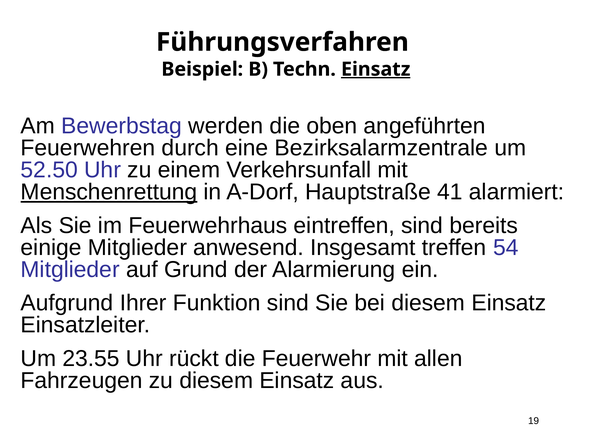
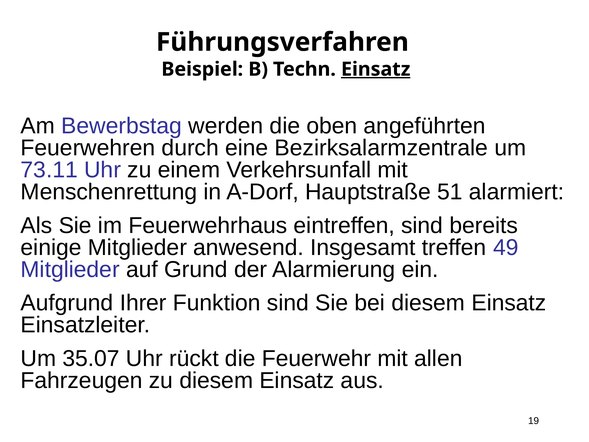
52.50: 52.50 -> 73.11 (49, 170)
Menschenrettung underline: present -> none (109, 192)
41: 41 -> 51 (450, 192)
54: 54 -> 49 (506, 247)
23.55: 23.55 -> 35.07 (91, 358)
